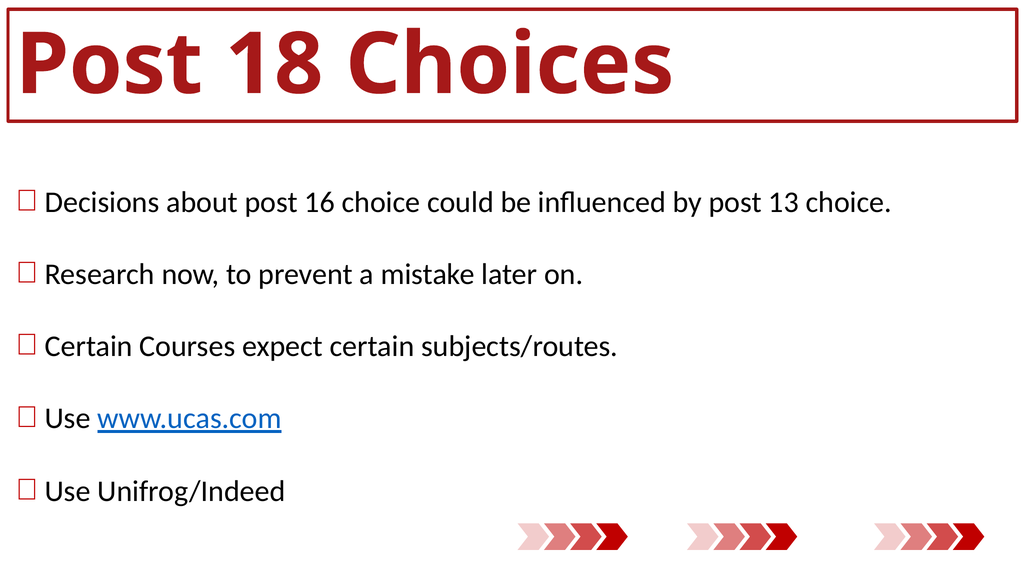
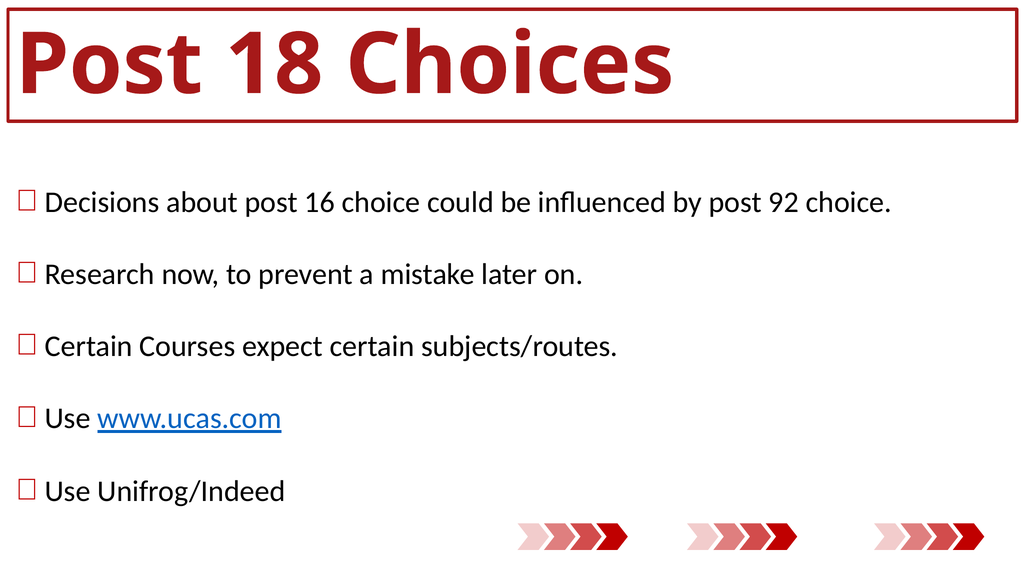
13: 13 -> 92 (784, 202)
